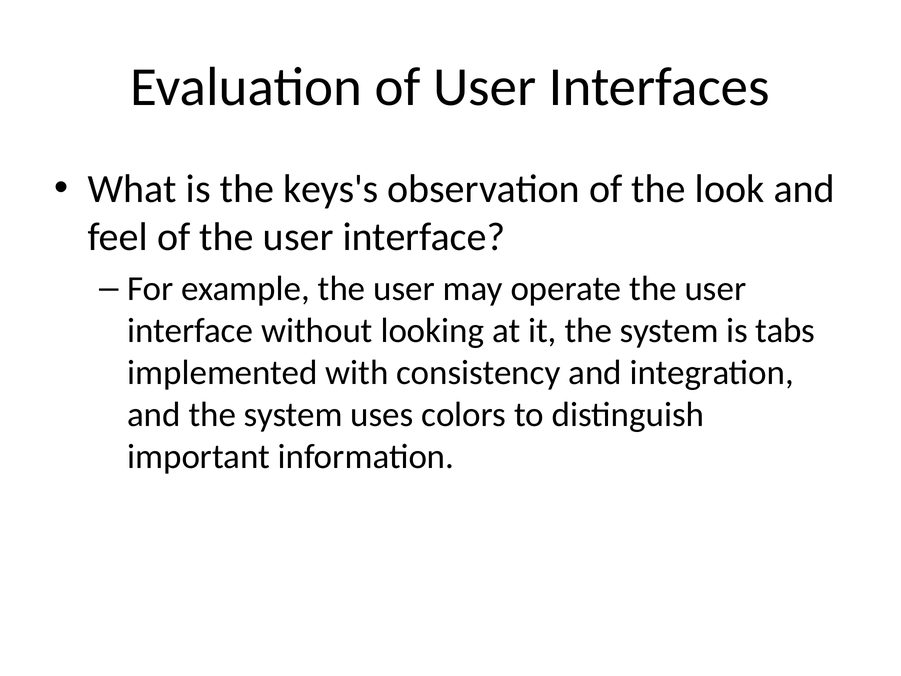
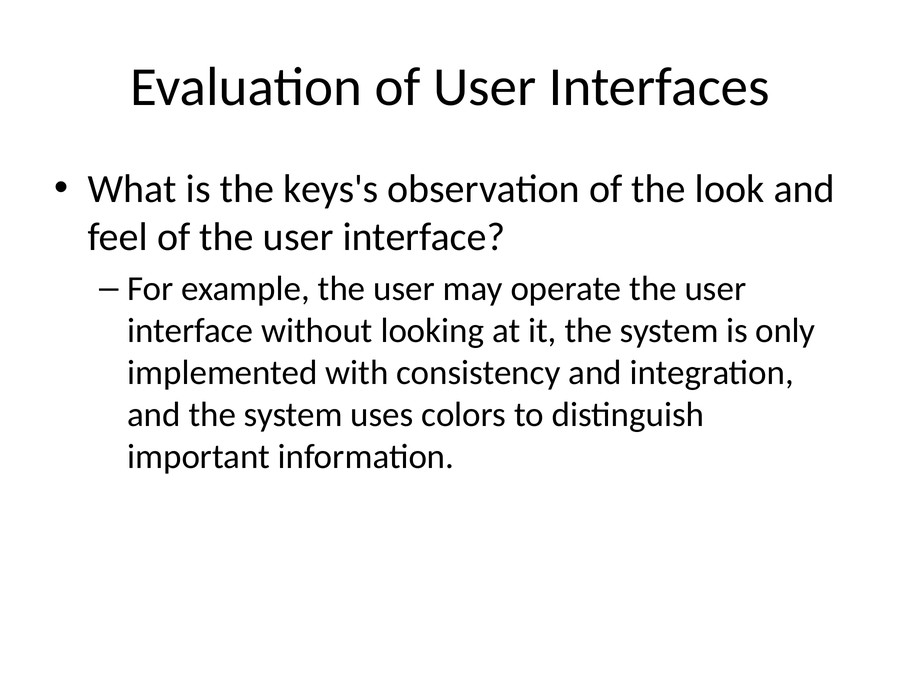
tabs: tabs -> only (785, 331)
